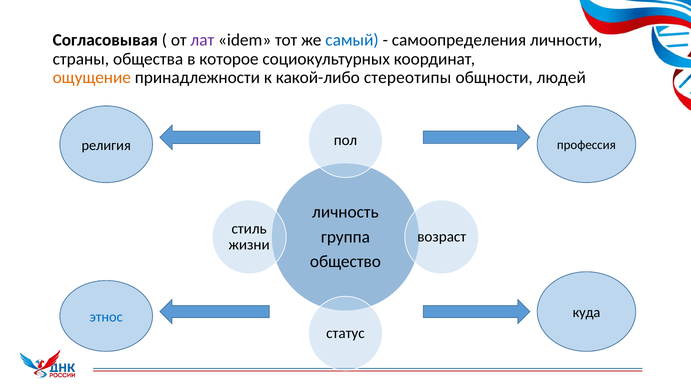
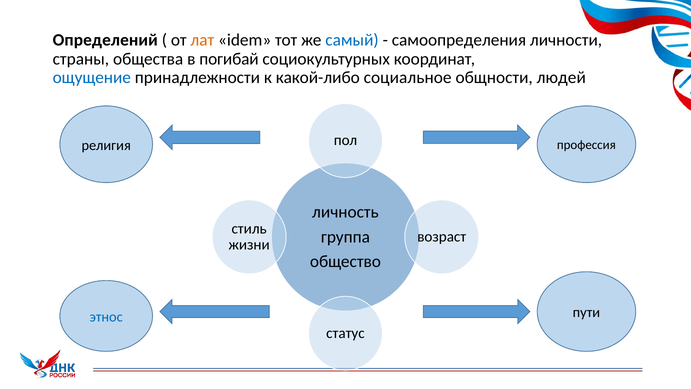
Согласовывая: Согласовывая -> Определений (105, 40)
лат colour: purple -> orange (202, 40)
которое: которое -> погибай (229, 59)
ощущение colour: orange -> blue (92, 77)
стереотипы: стереотипы -> социальное (408, 77)
куда: куда -> пути (586, 312)
